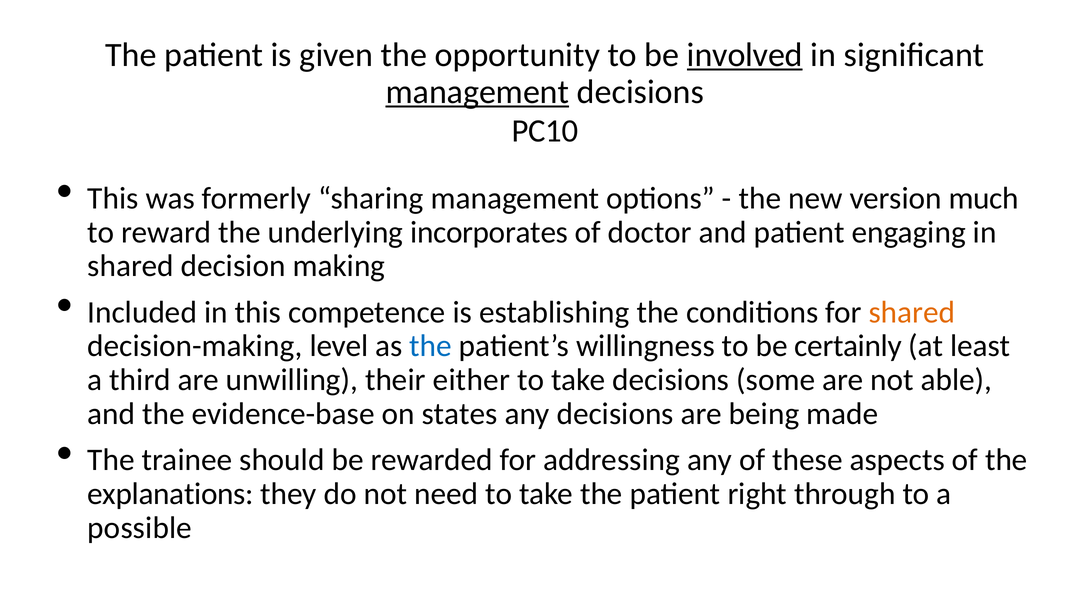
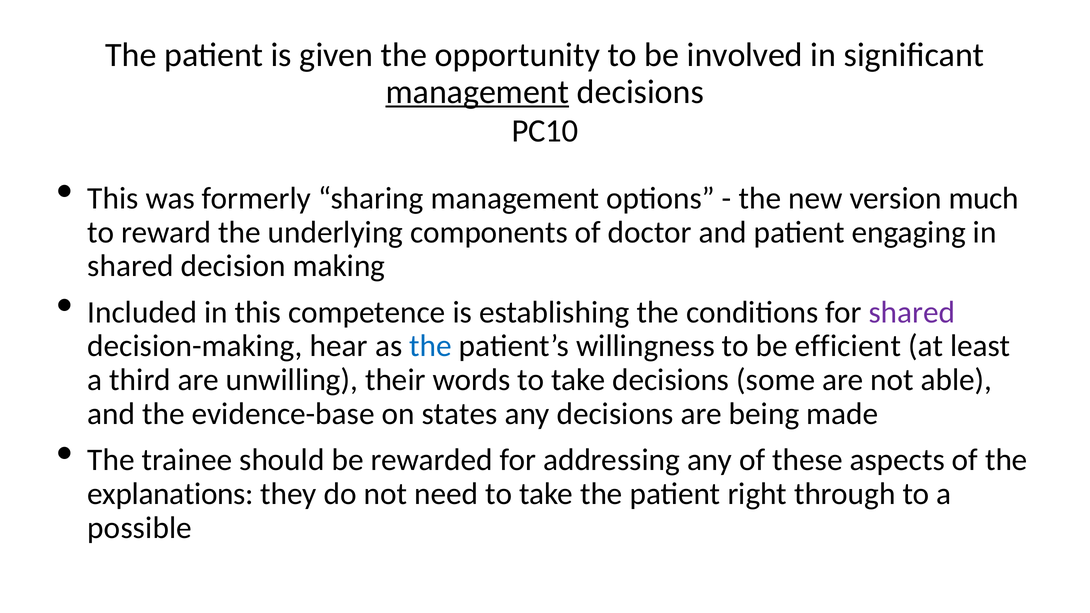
involved underline: present -> none (745, 55)
incorporates: incorporates -> components (489, 232)
shared colour: orange -> purple (912, 312)
level: level -> hear (339, 346)
certainly: certainly -> efficient (848, 346)
either: either -> words (472, 380)
